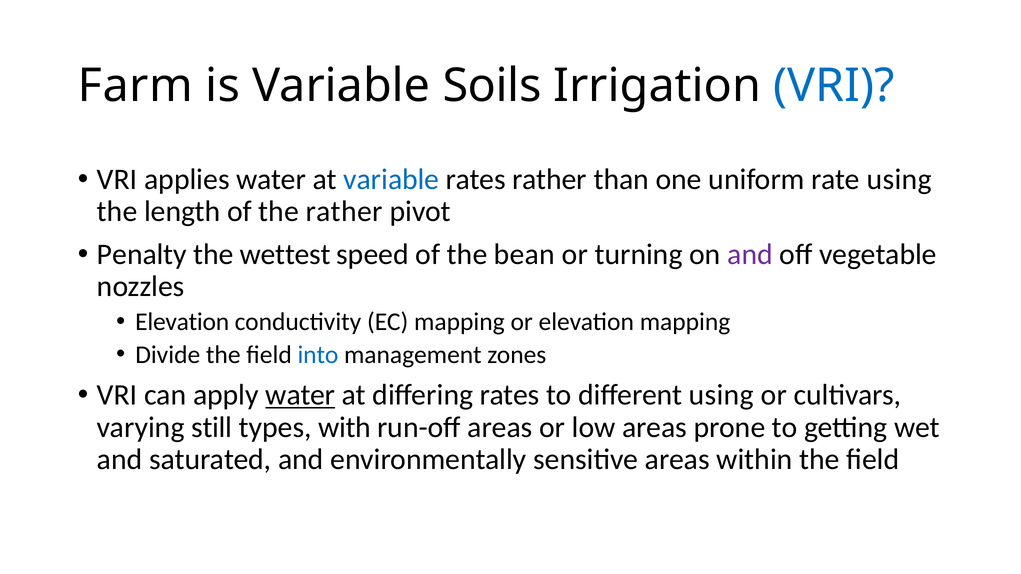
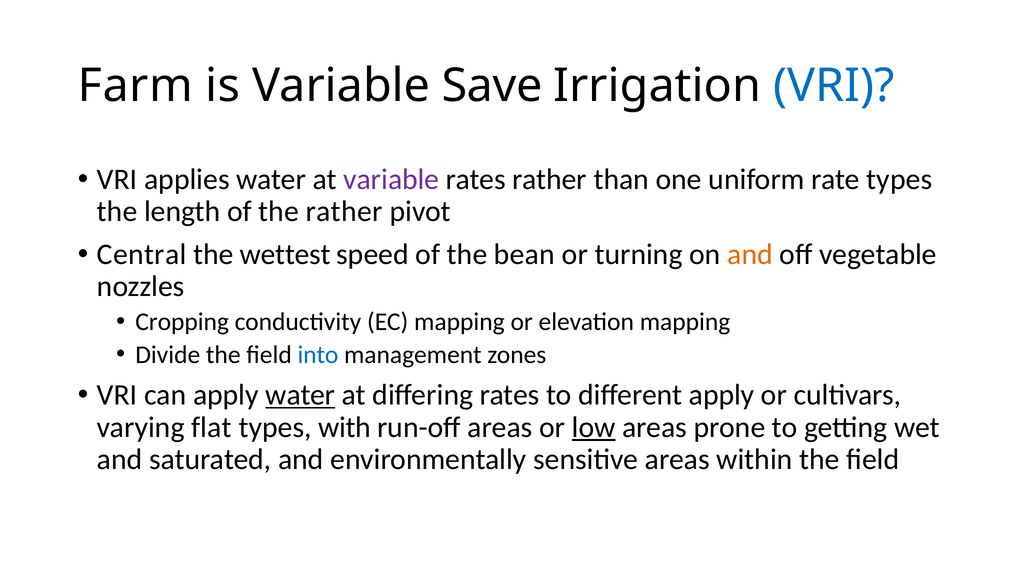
Soils: Soils -> Save (492, 86)
variable colour: blue -> purple (391, 180)
rate using: using -> types (899, 180)
Penalty: Penalty -> Central (142, 255)
and colour: purple -> orange (750, 255)
Elevation: Elevation -> Cropping (182, 322)
different using: using -> apply (722, 395)
still: still -> flat (212, 427)
low underline: none -> present (594, 427)
